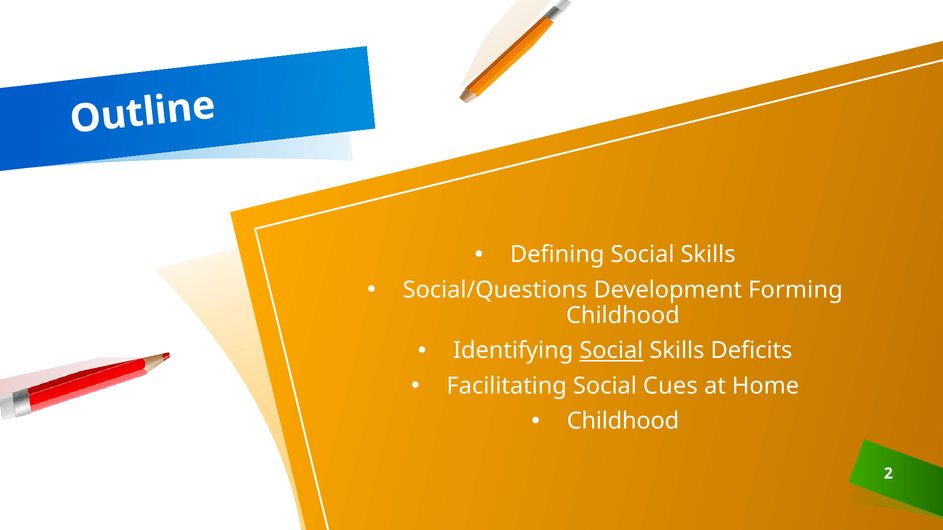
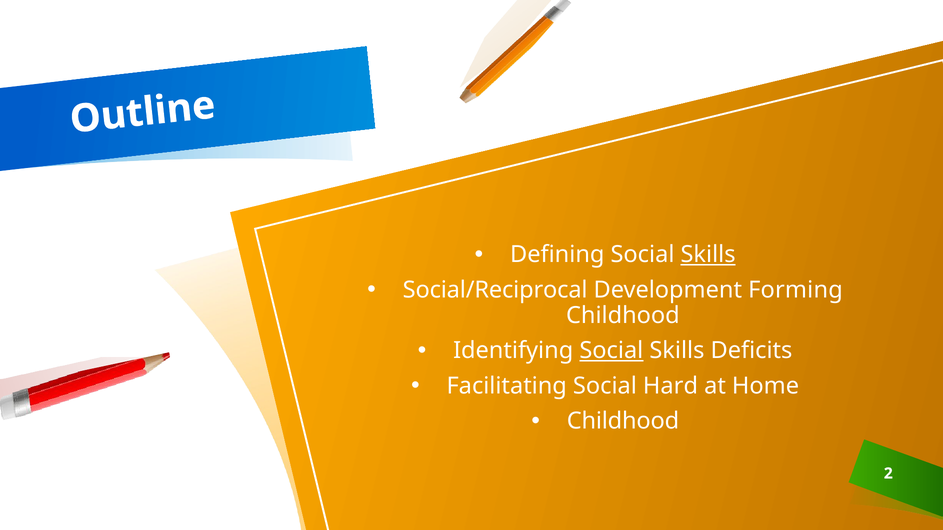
Skills underline: none -> present (708, 255)
Social/Questions: Social/Questions -> Social/Reciprocal (495, 290)
Cues: Cues -> Hard (670, 386)
